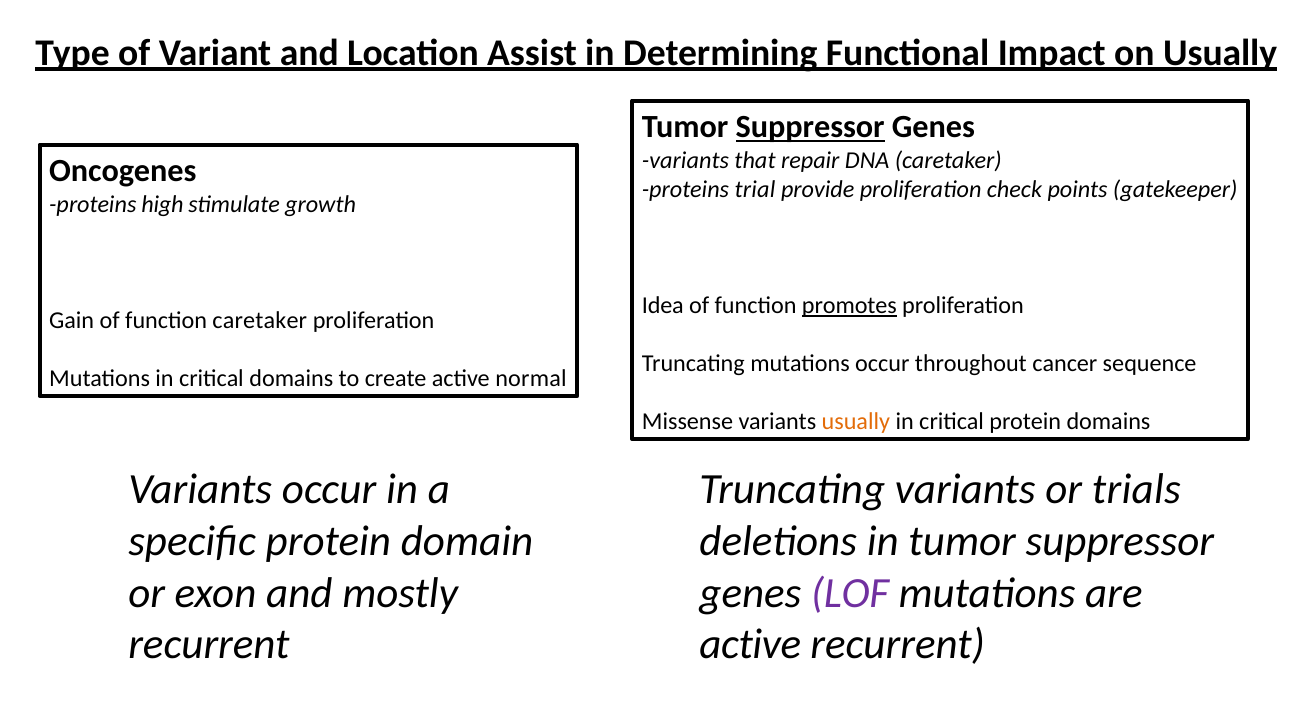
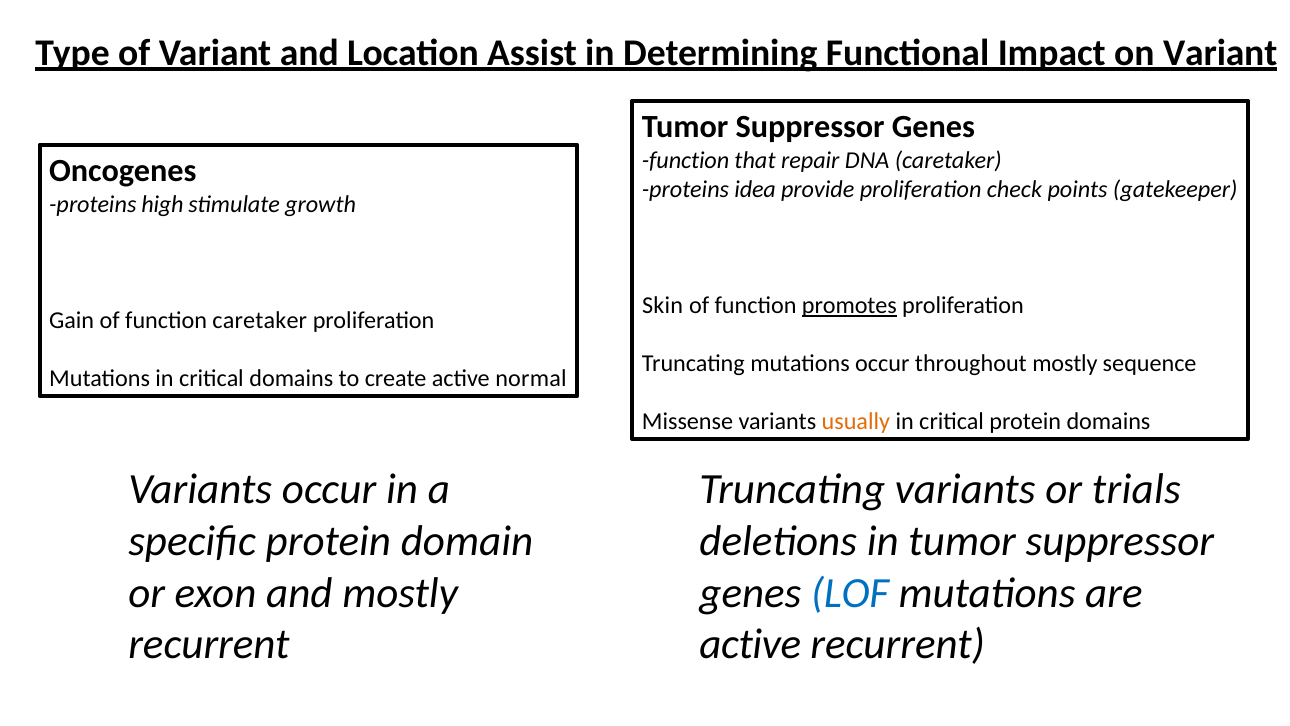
on Usually: Usually -> Variant (1220, 53)
Suppressor underline: present -> none (810, 127)
variants: variants -> function (686, 160)
trial: trial -> idea (755, 189)
Idea: Idea -> Skin (663, 305)
throughout cancer: cancer -> mostly (1065, 363)
LOF colour: purple -> blue (850, 593)
